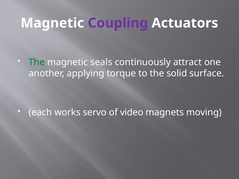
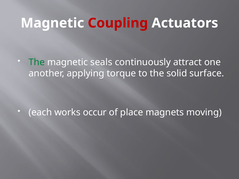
Coupling colour: purple -> red (118, 23)
servo: servo -> occur (95, 112)
video: video -> place (132, 112)
